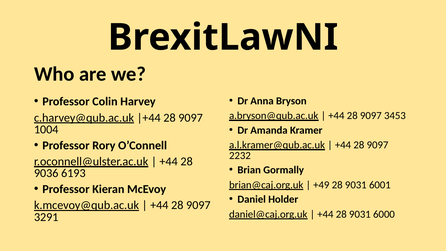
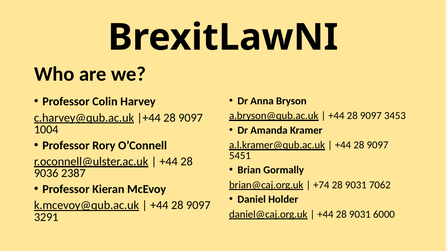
2232: 2232 -> 5451 (240, 155)
6193: 6193 -> 2387 (73, 173)
+49: +49 -> +74 (321, 185)
6001: 6001 -> 7062 (380, 185)
